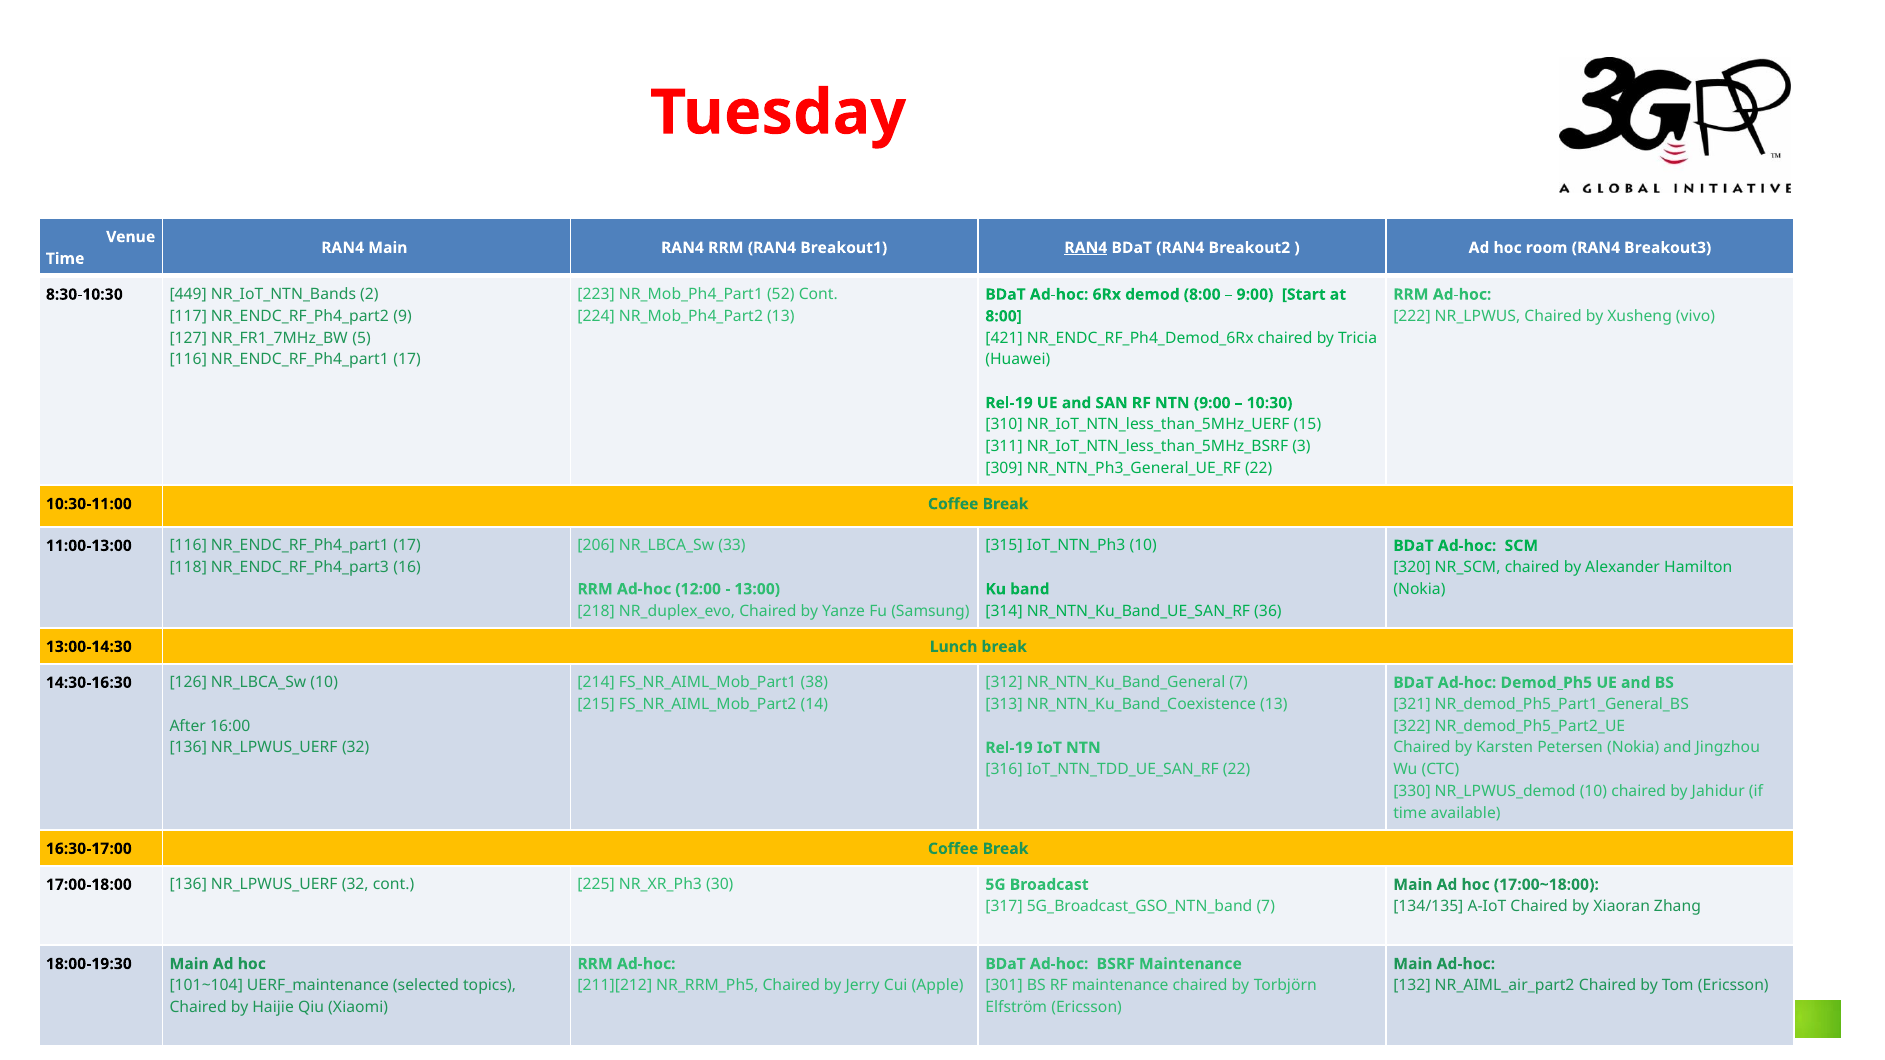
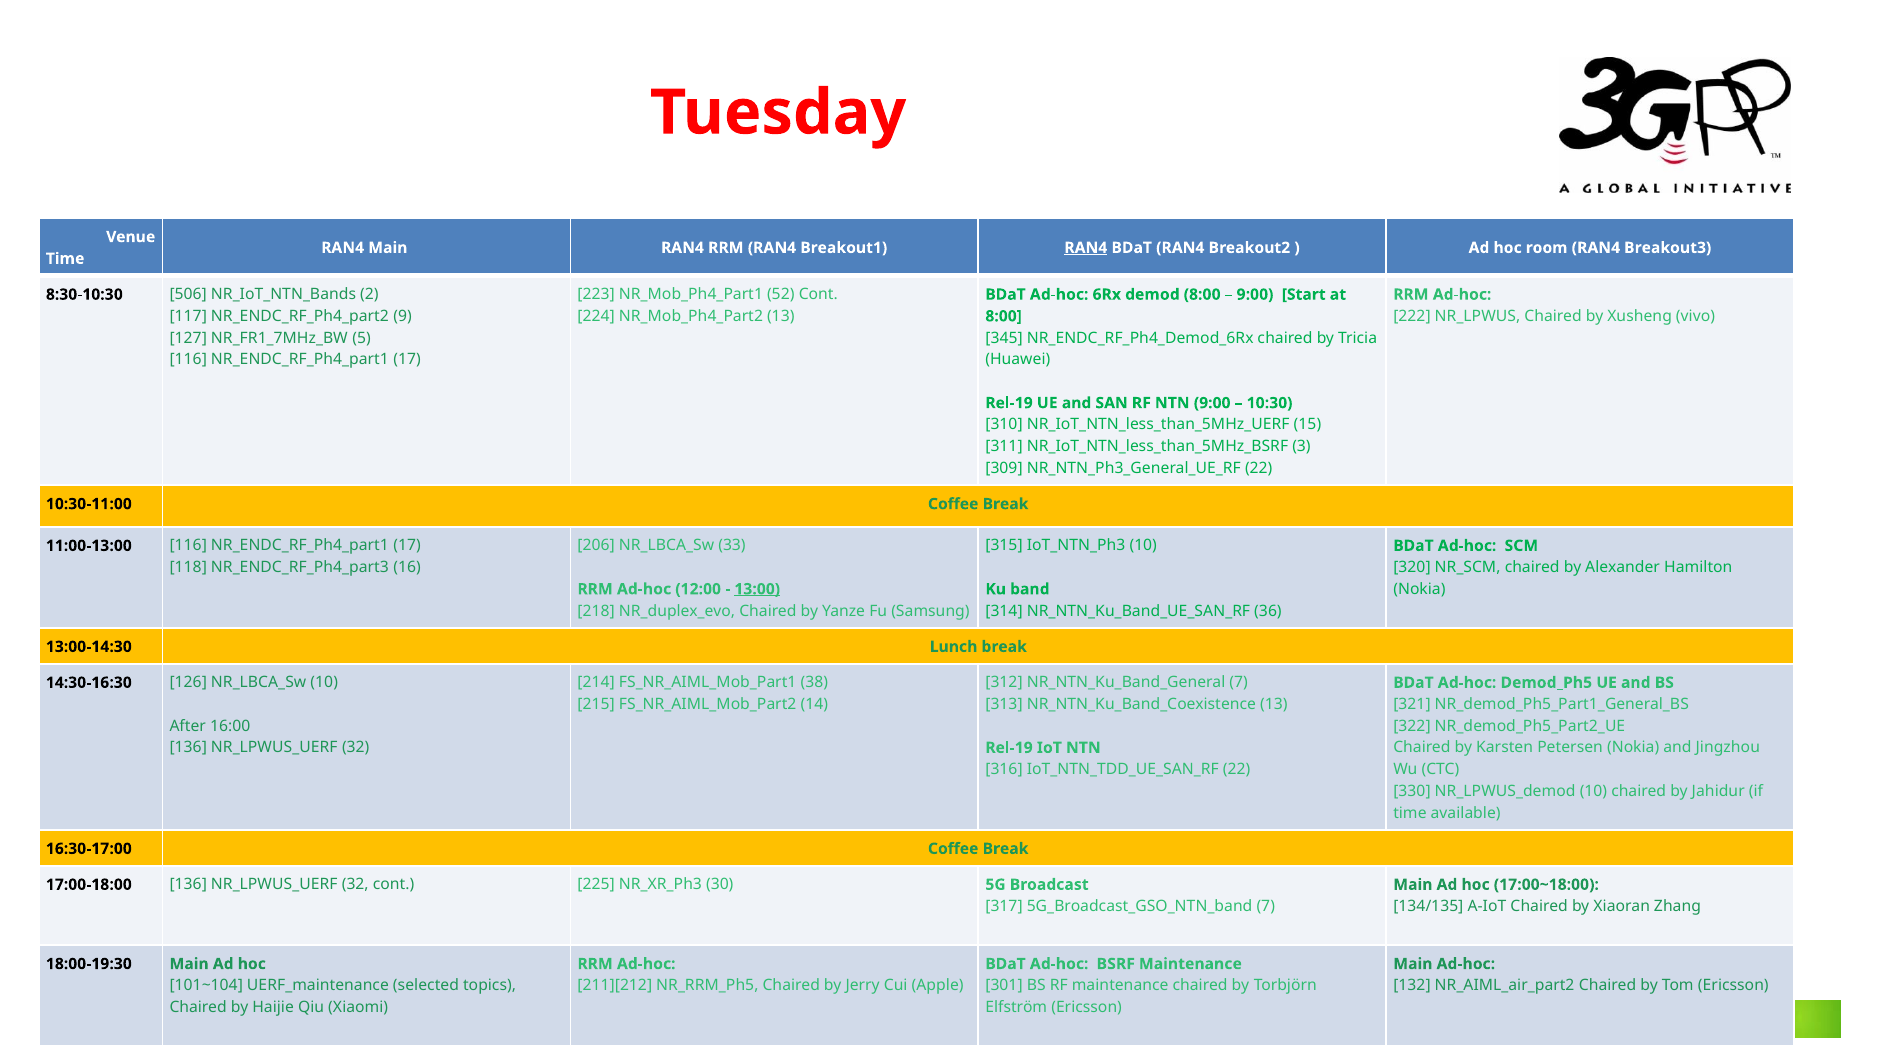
449: 449 -> 506 (188, 295)
421: 421 -> 345 (1004, 338)
13:00 underline: none -> present (757, 589)
